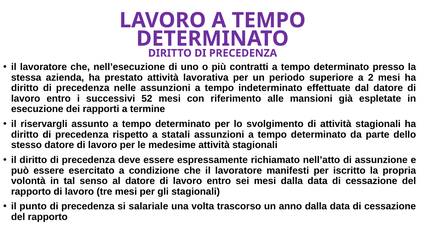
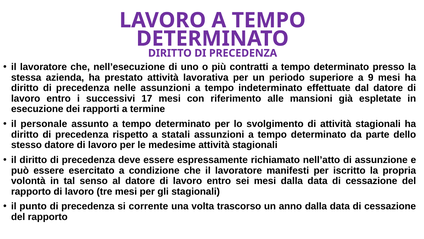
2: 2 -> 9 (371, 77)
52: 52 -> 17 (147, 98)
riservargli: riservargli -> personale (44, 124)
salariale: salariale -> corrente (148, 206)
